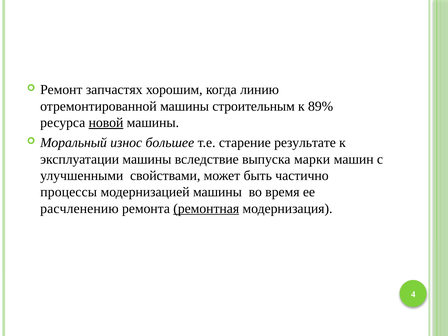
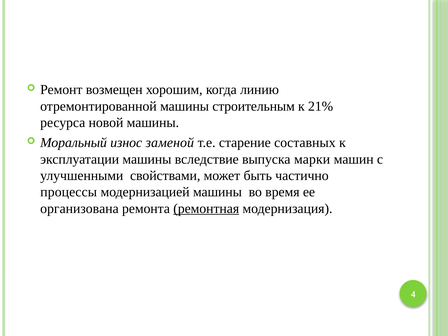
запчастях: запчастях -> возмещен (114, 90)
89%: 89% -> 21% (321, 106)
новой underline: present -> none (106, 123)
большее: большее -> заменой (170, 143)
результате: результате -> составных (305, 143)
расчленению: расчленению -> организована (79, 208)
